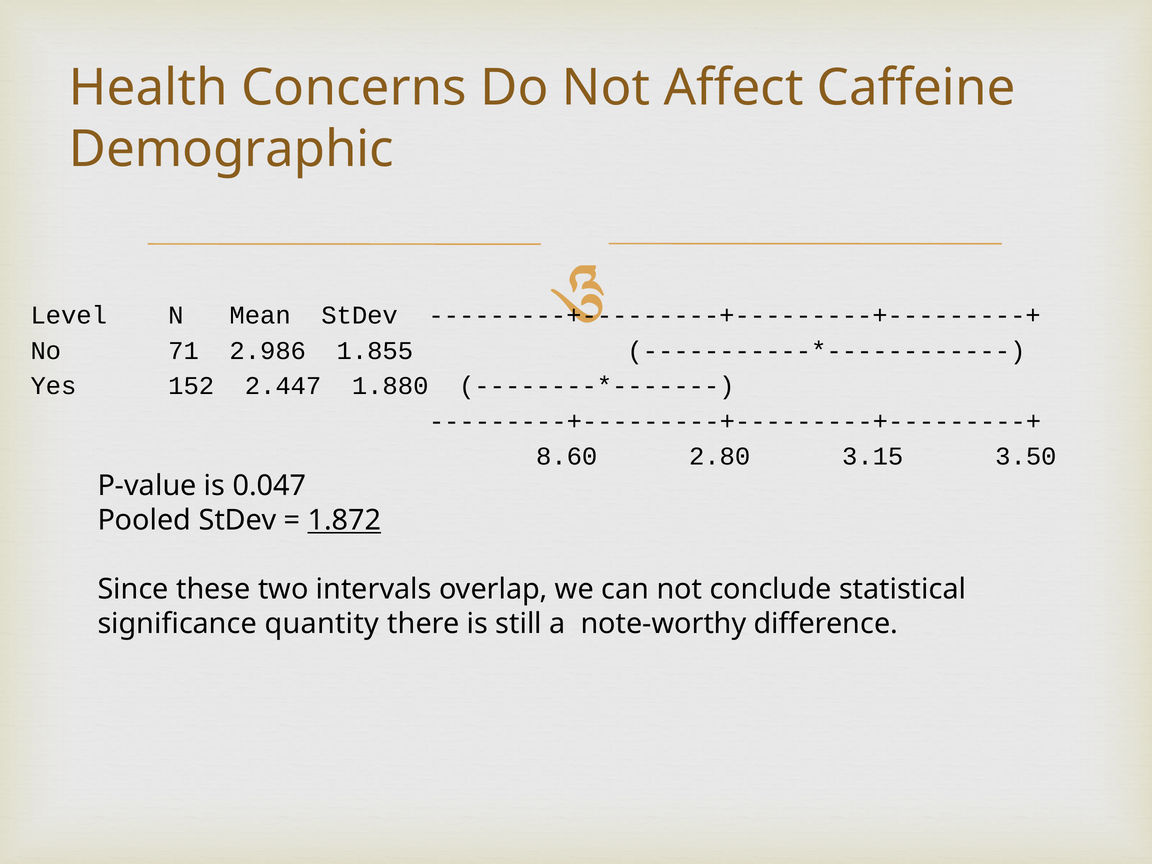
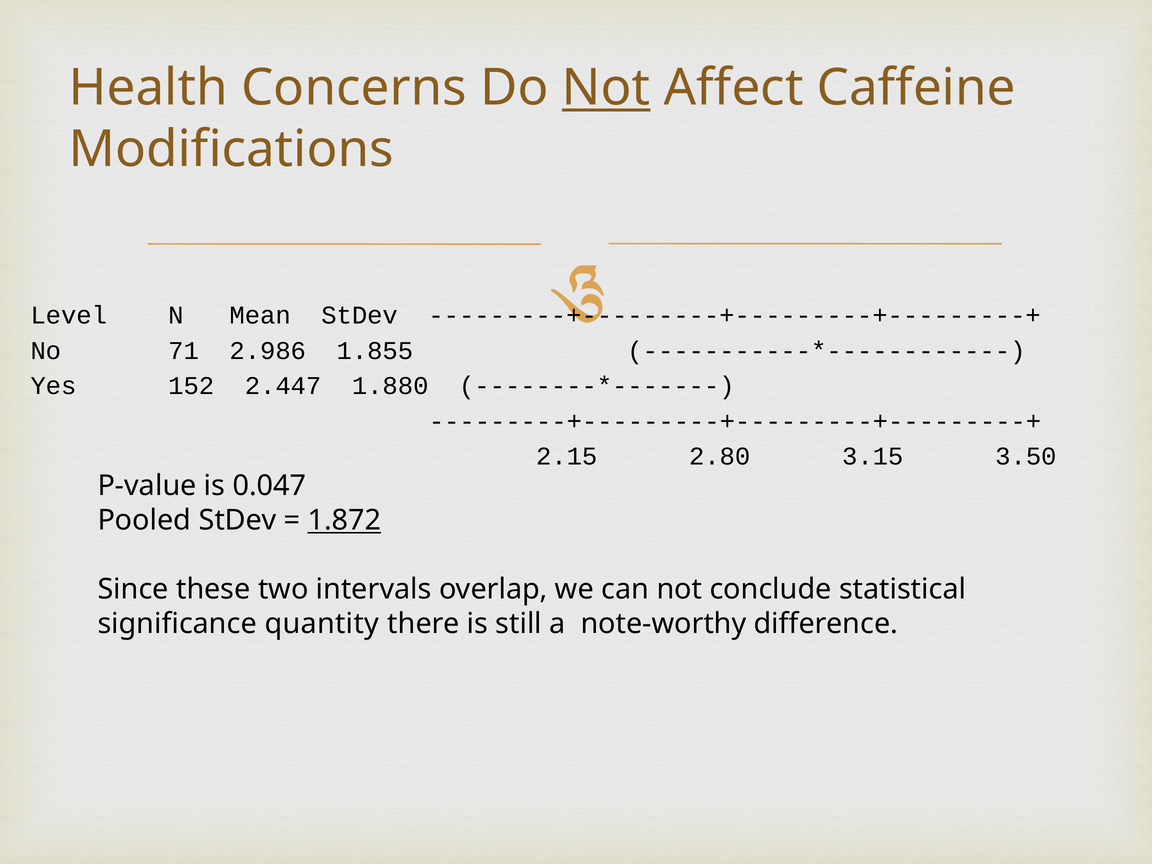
Not underline: none -> present (606, 88)
Demographic: Demographic -> Modifications (231, 149)
8.60: 8.60 -> 2.15 (567, 456)
